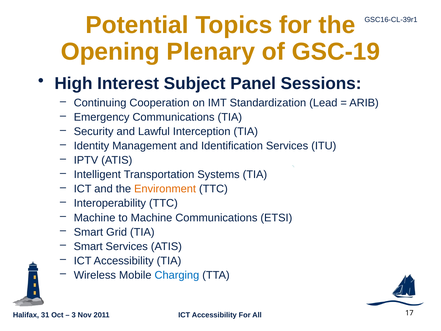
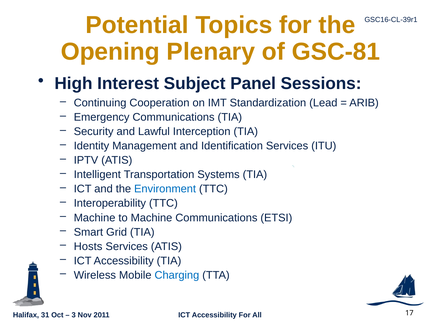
GSC-19: GSC-19 -> GSC-81 (336, 52)
Environment colour: orange -> blue (165, 189)
Smart: Smart -> Hosts (88, 246)
